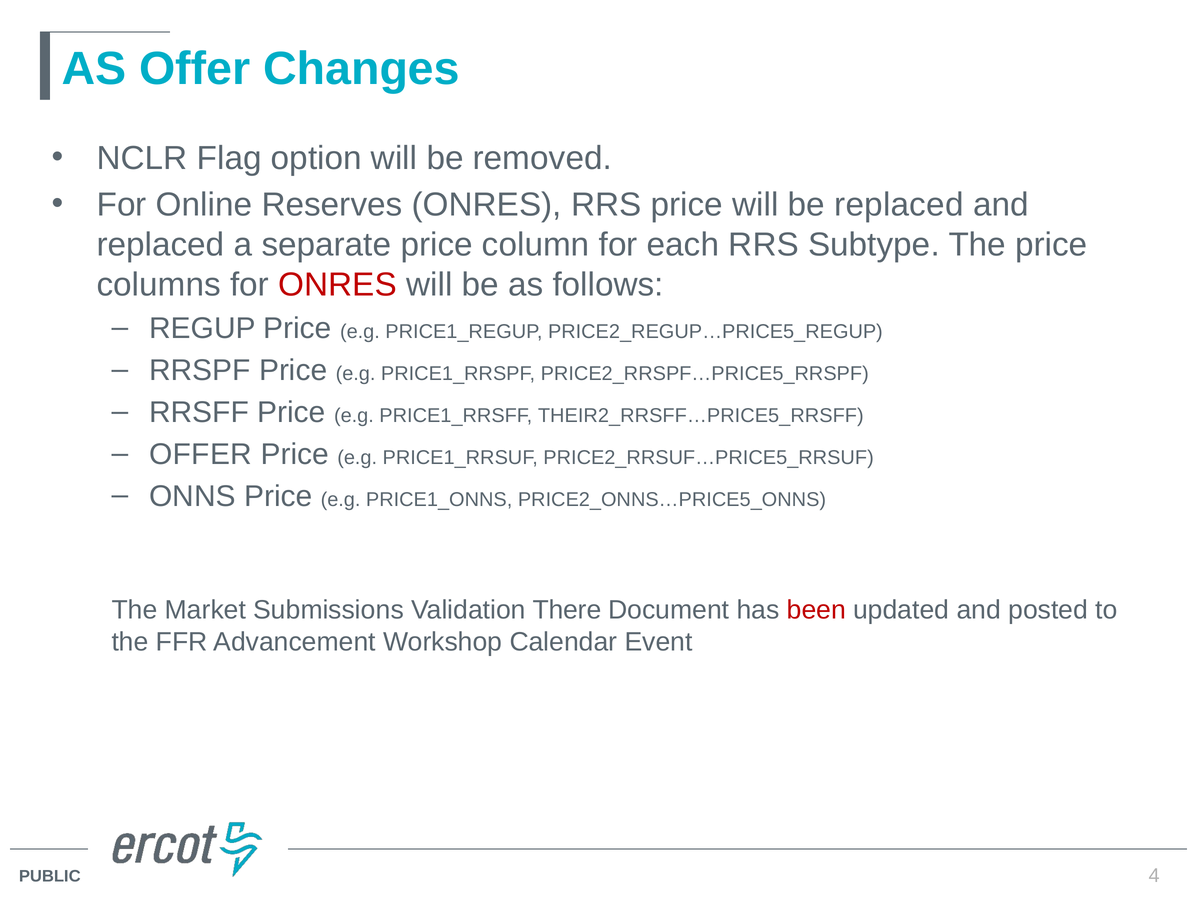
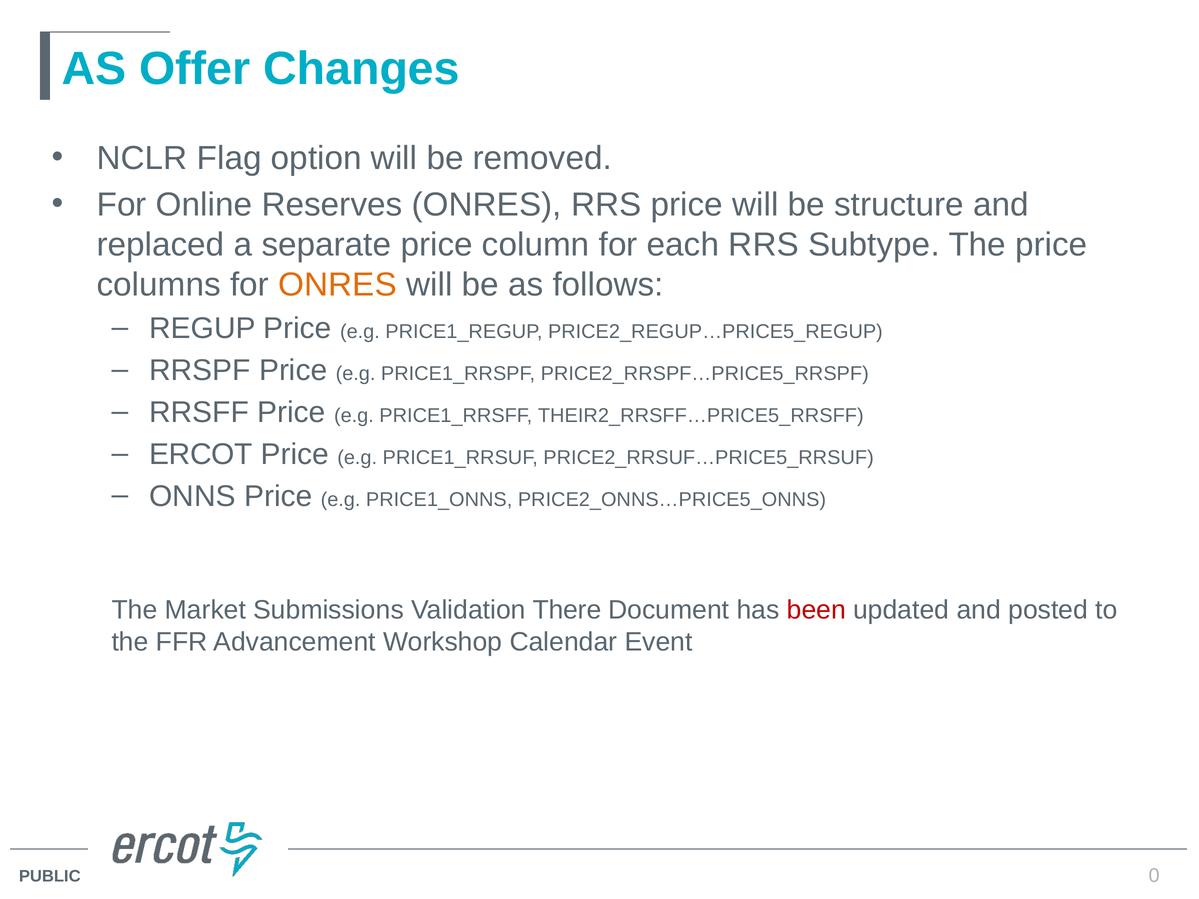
be replaced: replaced -> structure (899, 205)
ONRES colour: red -> orange (338, 285)
OFFER: OFFER -> ERCOT (201, 454)
4: 4 -> 0 (1154, 876)
